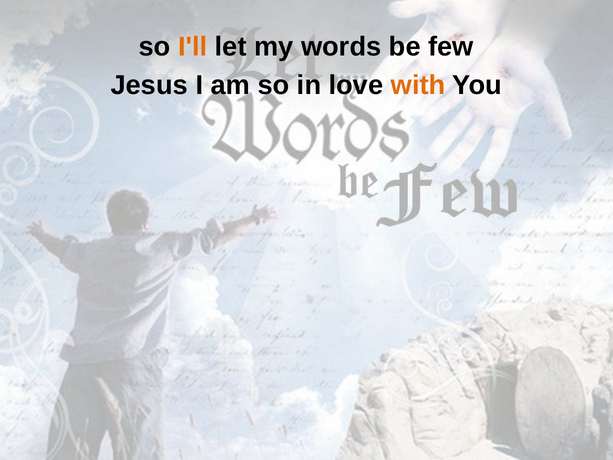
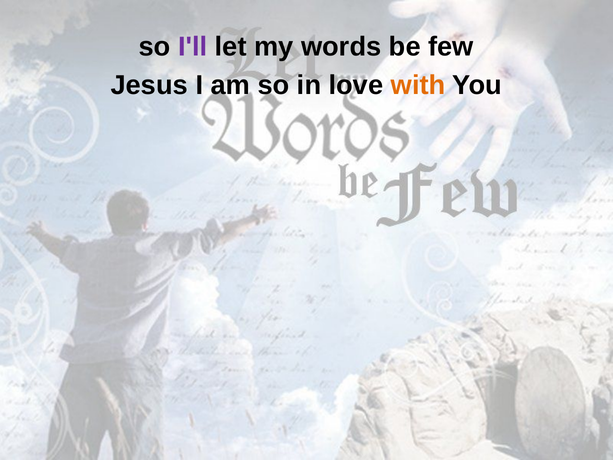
I'll colour: orange -> purple (193, 47)
